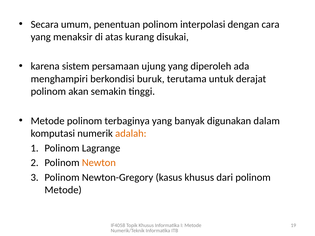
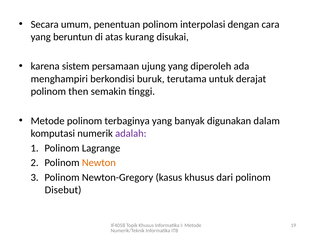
menaksir: menaksir -> beruntun (73, 37)
akan: akan -> then (78, 92)
adalah colour: orange -> purple (131, 134)
Metode: Metode -> Disebut (63, 190)
